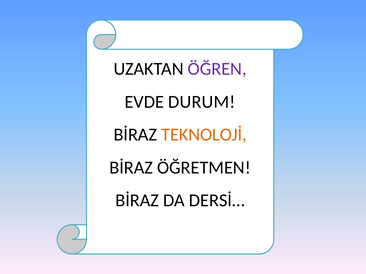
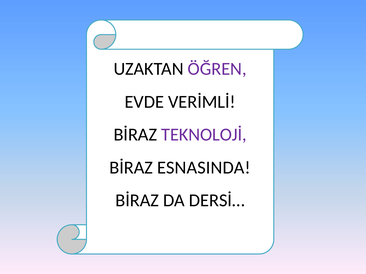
DURUM: DURUM -> VERİMLİ (202, 102)
TEKNOLOJİ colour: orange -> purple (204, 135)
ÖĞRETMEN: ÖĞRETMEN -> ESNASINDA (204, 168)
